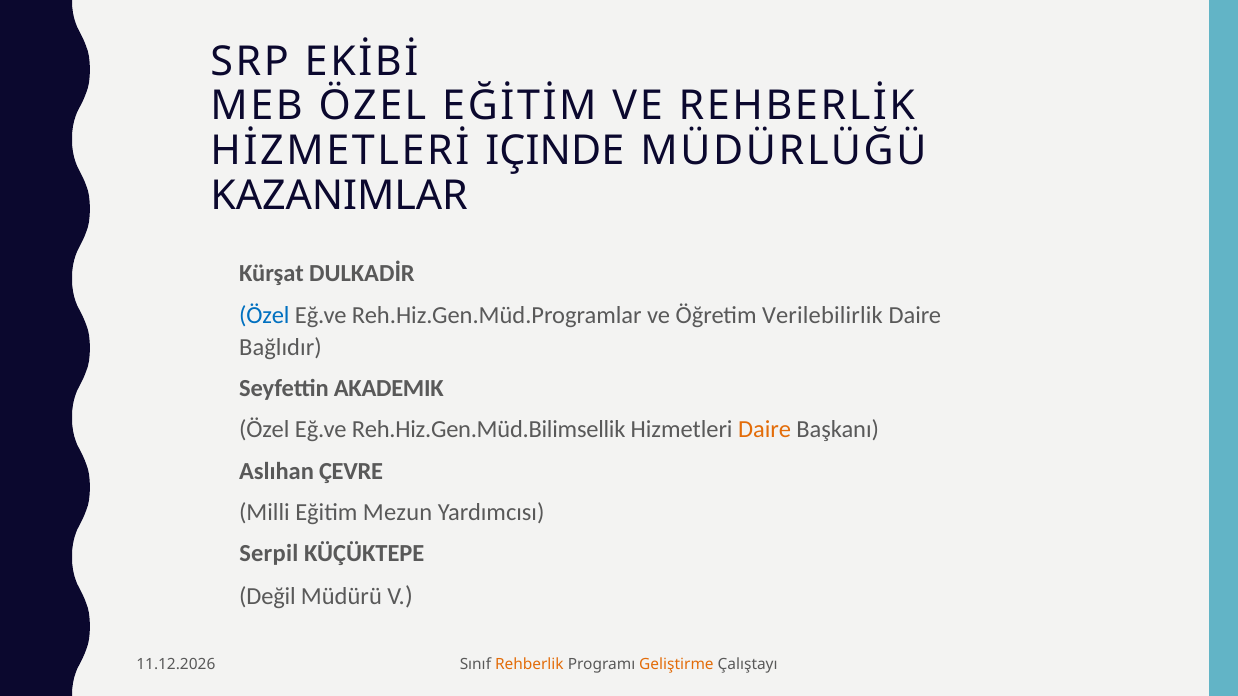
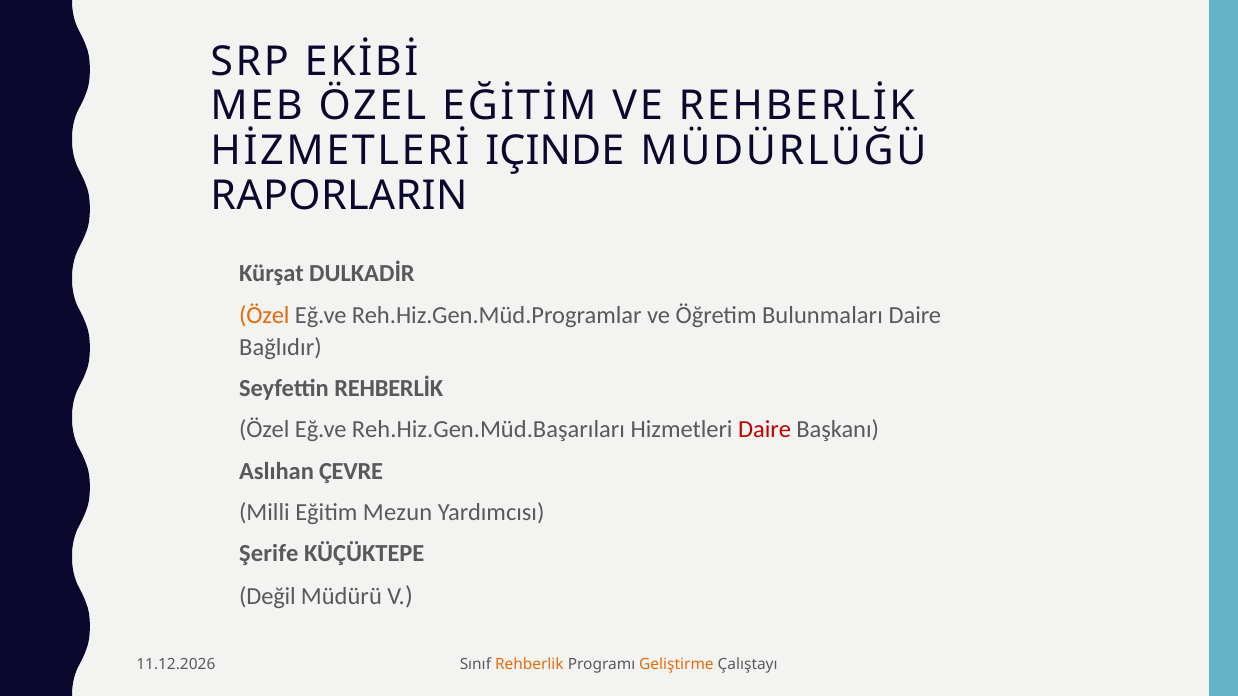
KAZANIMLAR: KAZANIMLAR -> RAPORLARIN (339, 196)
Özel colour: blue -> orange (264, 315)
Verilebilirlik: Verilebilirlik -> Bulunmaları (822, 315)
Seyfettin AKADEMIK: AKADEMIK -> REHBERLİK (389, 389)
Reh.Hiz.Gen.Müd.Bilimsellik: Reh.Hiz.Gen.Müd.Bilimsellik -> Reh.Hiz.Gen.Müd.Başarıları (489, 430)
Daire colour: orange -> red (765, 430)
Serpil: Serpil -> Şerife (269, 554)
